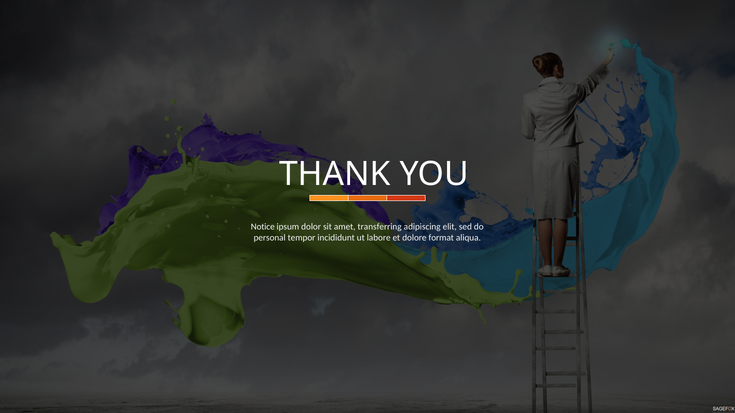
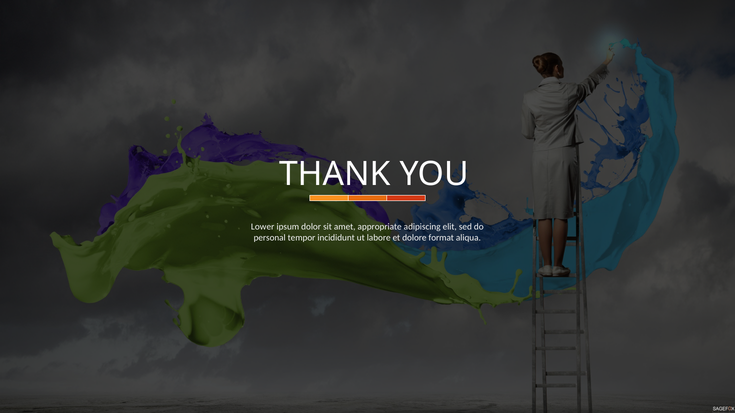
Notice: Notice -> Lower (263, 227)
transferring: transferring -> appropriate (380, 227)
